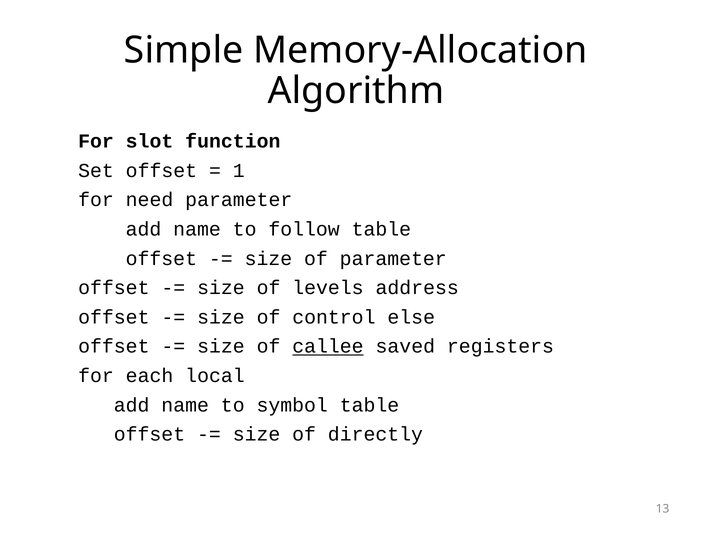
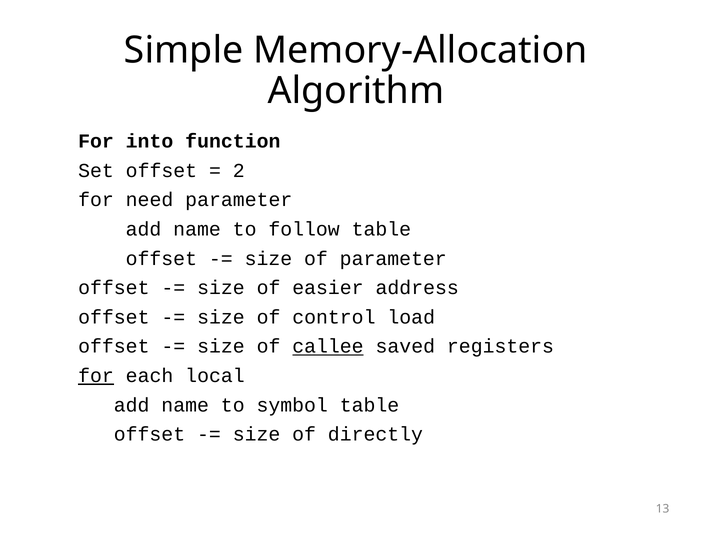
slot: slot -> into (149, 141)
1: 1 -> 2 (239, 171)
levels: levels -> easier (328, 288)
else: else -> load (411, 317)
for underline: none -> present (96, 376)
